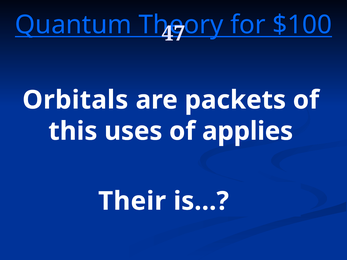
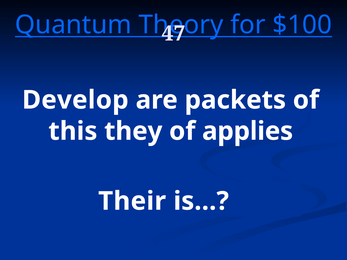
Orbitals: Orbitals -> Develop (75, 100)
uses: uses -> they (133, 131)
